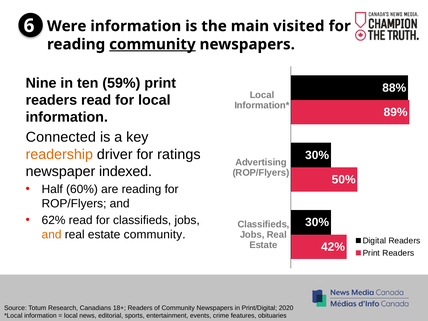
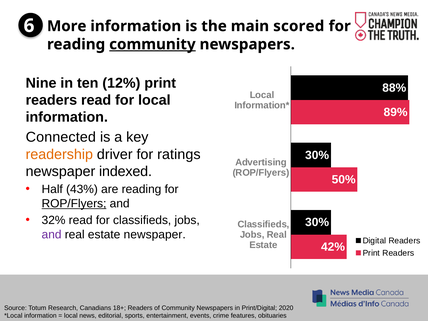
Were: Were -> More (67, 26)
visited: visited -> scored (299, 26)
59%: 59% -> 12% (121, 83)
60%: 60% -> 43% (82, 189)
ROP/Flyers underline: none -> present (74, 204)
62%: 62% -> 32% (54, 220)
and colour: orange -> purple (52, 235)
estate community: community -> newspaper (155, 235)
